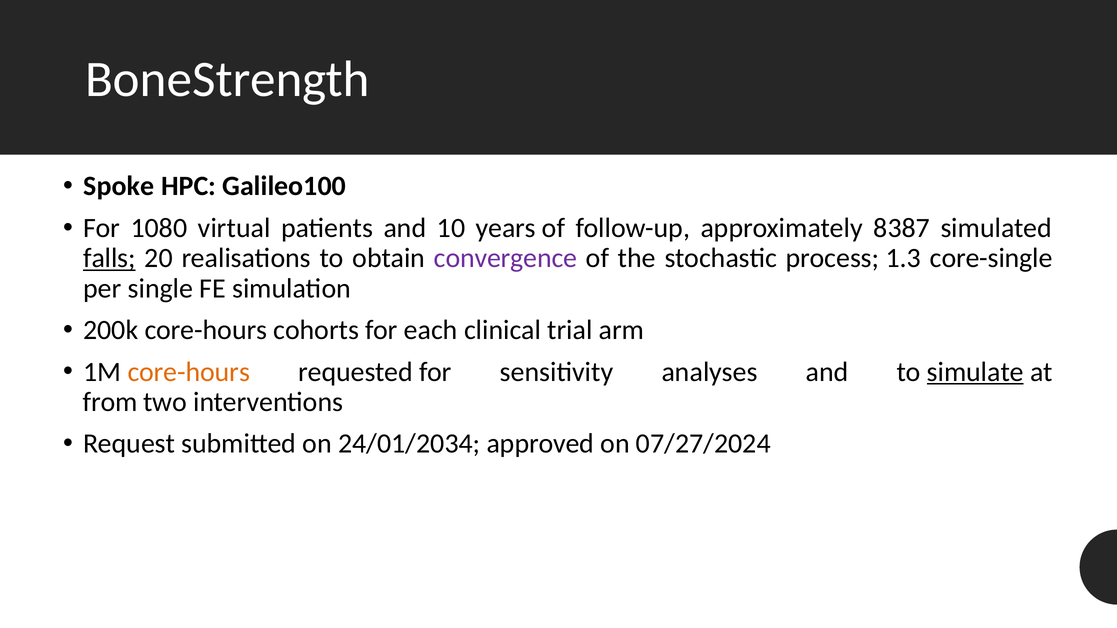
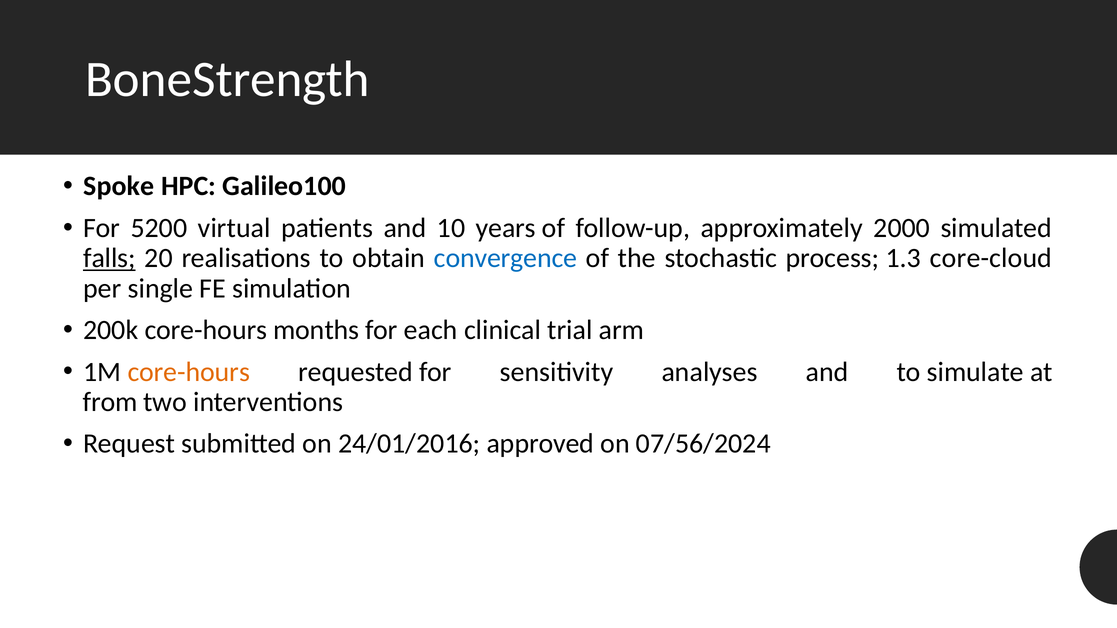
1080: 1080 -> 5200 (159, 228)
8387: 8387 -> 2000 (902, 228)
convergence colour: purple -> blue (506, 258)
core-single: core-single -> core-cloud (991, 258)
cohorts: cohorts -> months (316, 330)
simulate underline: present -> none (975, 372)
24/01/2034: 24/01/2034 -> 24/01/2016 (409, 444)
07/27/2024: 07/27/2024 -> 07/56/2024 (703, 444)
